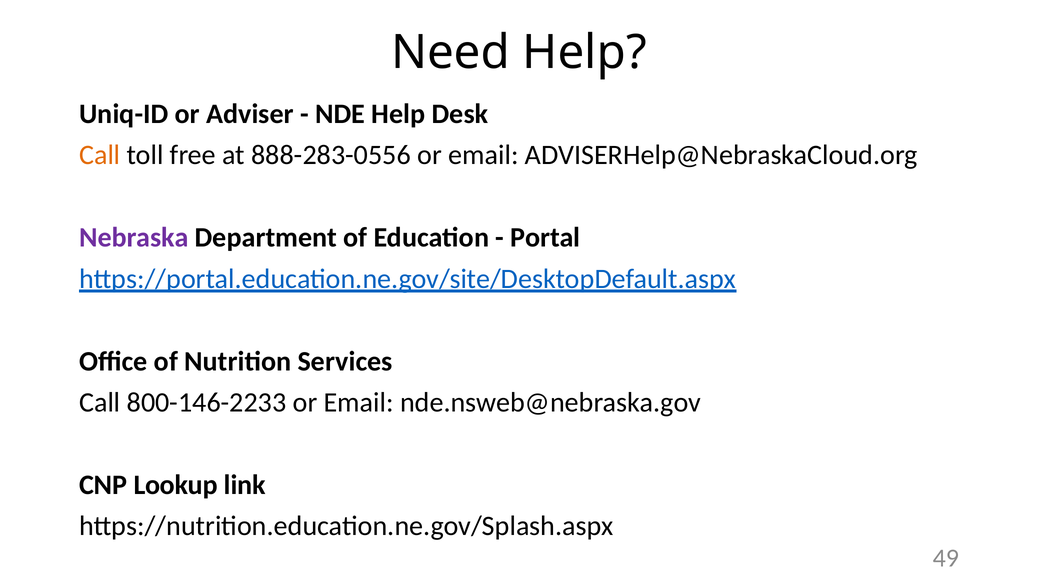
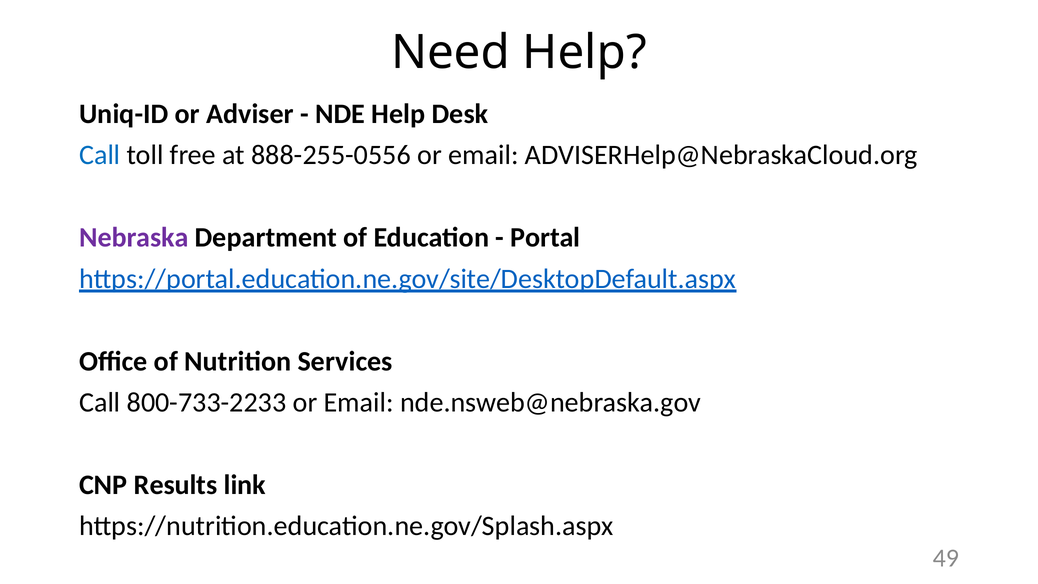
Call colour: orange -> blue (100, 155)
888-283-0556: 888-283-0556 -> 888-255-0556 (331, 155)
800-146-2233: 800-146-2233 -> 800-733-2233 (207, 403)
Lookup: Lookup -> Results (176, 485)
